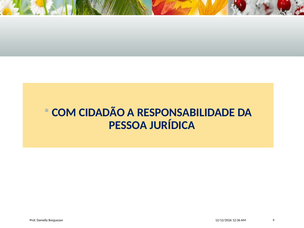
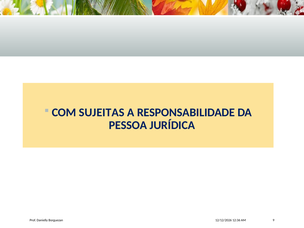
CIDADÃO: CIDADÃO -> SUJEITAS (102, 113)
